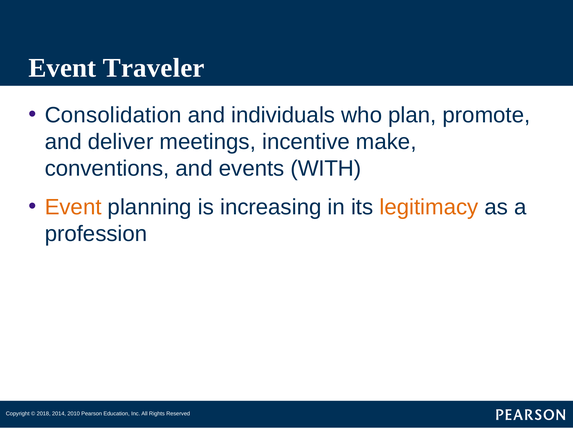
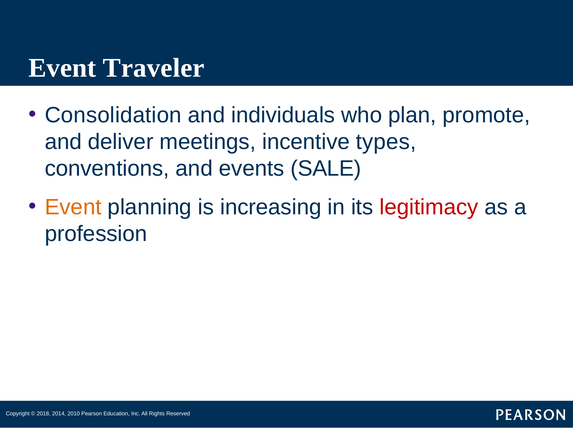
make: make -> types (386, 142)
WITH: WITH -> SALE (326, 169)
legitimacy colour: orange -> red (429, 207)
